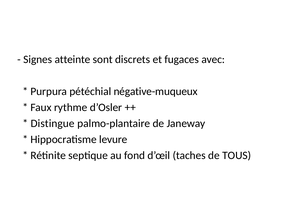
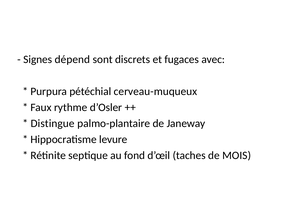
atteinte: atteinte -> dépend (72, 60)
négative-muqueux: négative-muqueux -> cerveau-muqueux (155, 92)
TOUS: TOUS -> MOIS (237, 156)
